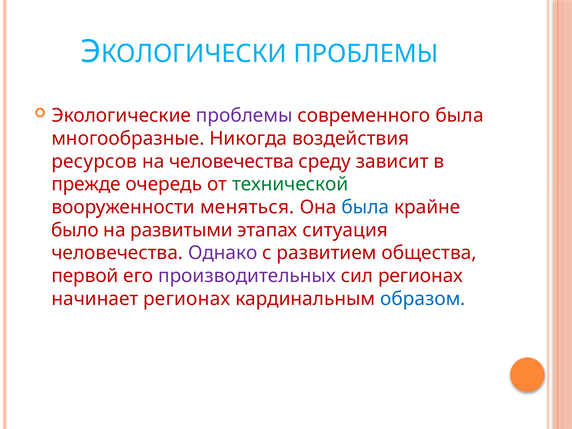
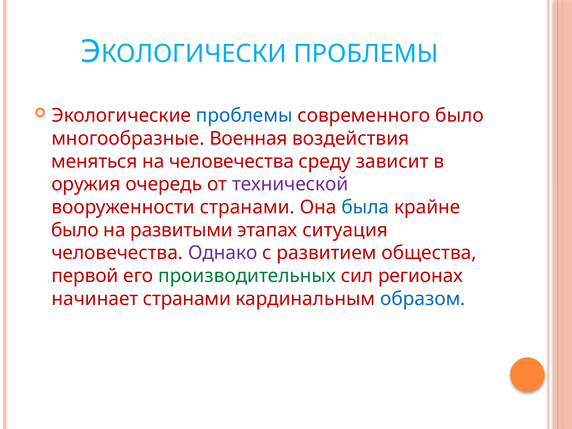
проблемы colour: purple -> blue (244, 116)
современного была: была -> было (460, 116)
Никогда: Никогда -> Военная (248, 139)
ресурсов: ресурсов -> меняться (94, 161)
прежде: прежде -> оружия (86, 184)
технической colour: green -> purple (290, 184)
вооруженности меняться: меняться -> странами (247, 207)
производительных colour: purple -> green (247, 276)
начинает регионах: регионах -> странами (187, 299)
